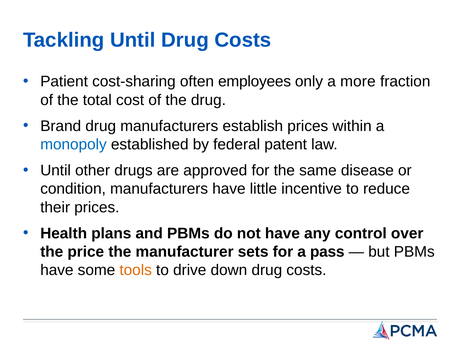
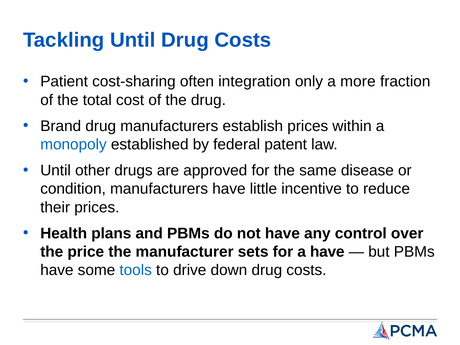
employees: employees -> integration (254, 82)
a pass: pass -> have (327, 252)
tools colour: orange -> blue (136, 270)
